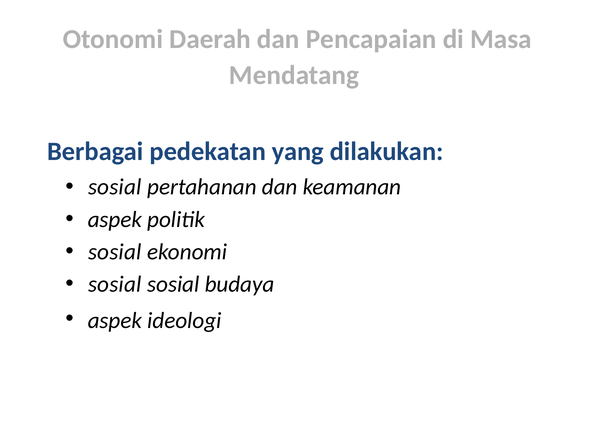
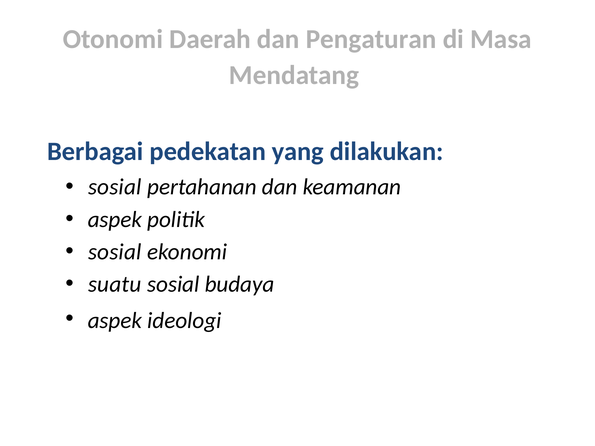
Pencapaian: Pencapaian -> Pengaturan (371, 39)
sosial: sosial -> suatu (115, 284)
